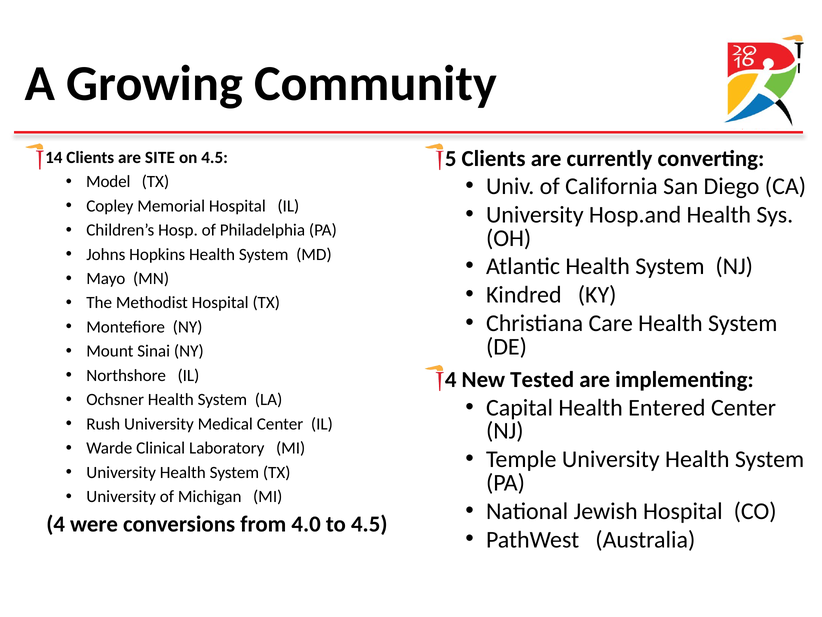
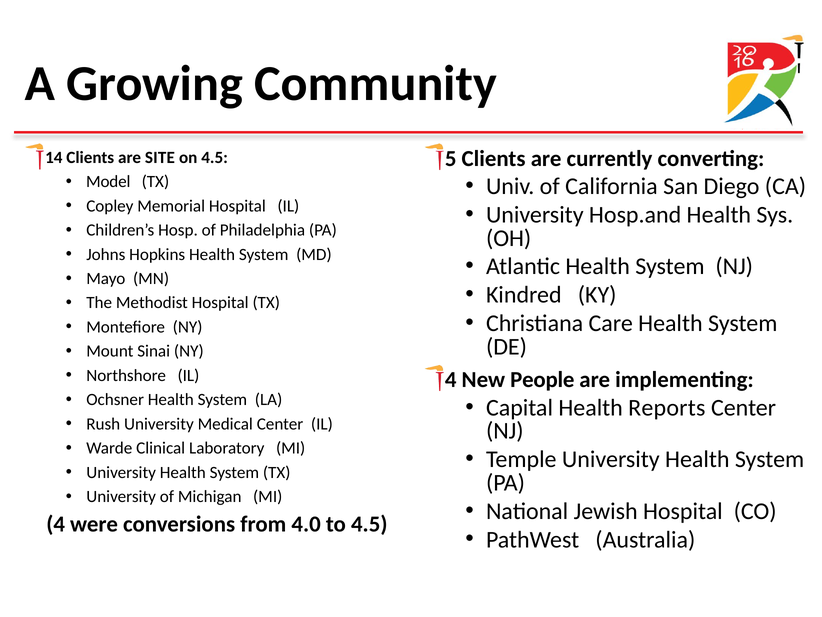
Tested: Tested -> People (542, 380)
Entered: Entered -> Reports (667, 407)
